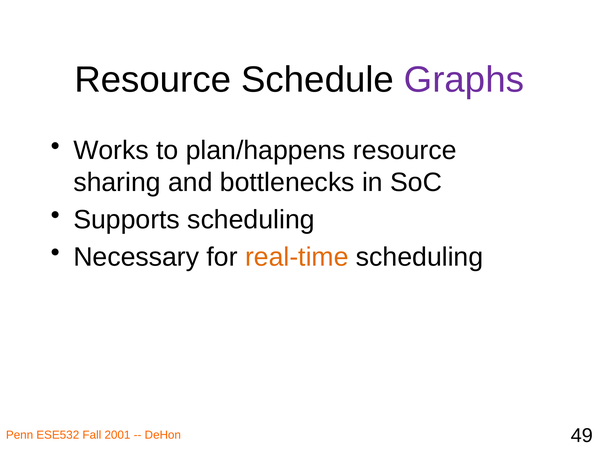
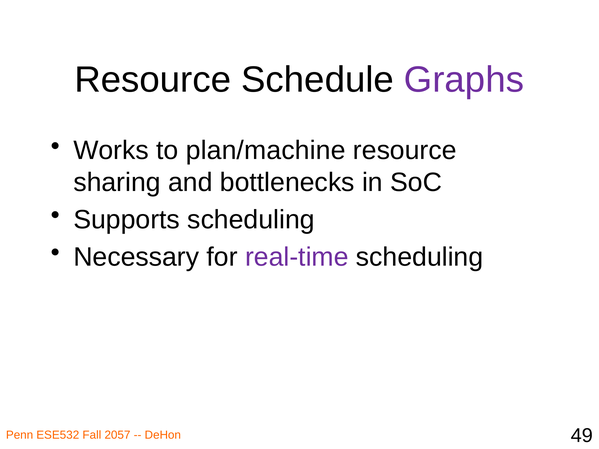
plan/happens: plan/happens -> plan/machine (266, 151)
real-time colour: orange -> purple (297, 257)
2001: 2001 -> 2057 (117, 435)
